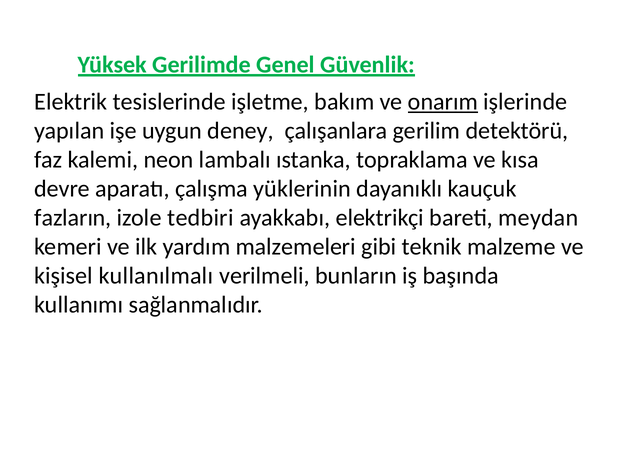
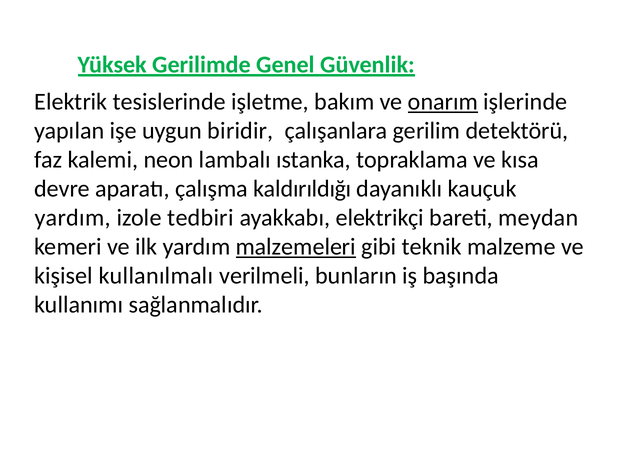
deney: deney -> biridir (240, 131)
yüklerinin: yüklerinin -> kaldırıldığı (302, 189)
fazların: fazların -> yardım (73, 218)
malzemeleri underline: none -> present (296, 247)
